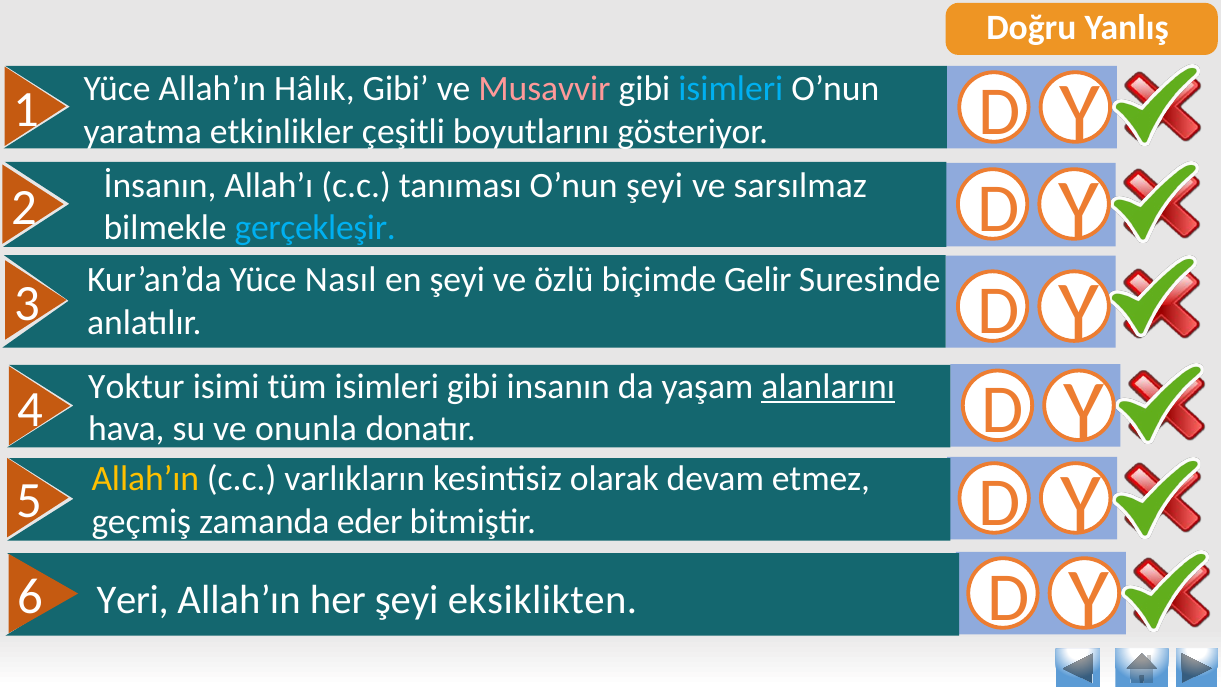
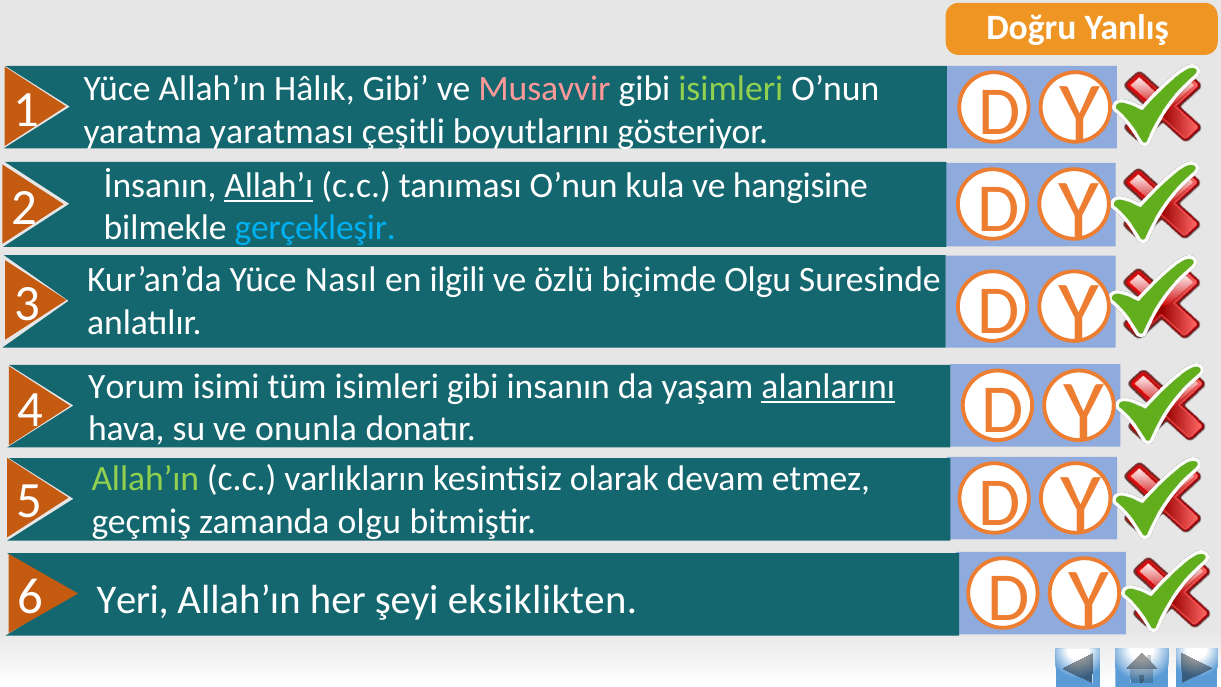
isimleri colour: light blue -> light green (731, 89)
etkinlikler: etkinlikler -> yaratması (282, 132)
Allah’ı underline: none -> present (269, 185)
O’nun şeyi: şeyi -> kula (655, 185)
sarsılmaz: sarsılmaz -> hangisine (800, 185)
en şeyi: şeyi -> ilgili (457, 280)
biçimde Gelir: Gelir -> Olgu (758, 280)
Yoktur: Yoktur -> Yorum (136, 386)
Allah’ın colour: yellow -> light green (145, 478)
zamanda eder: eder -> olgu (369, 521)
